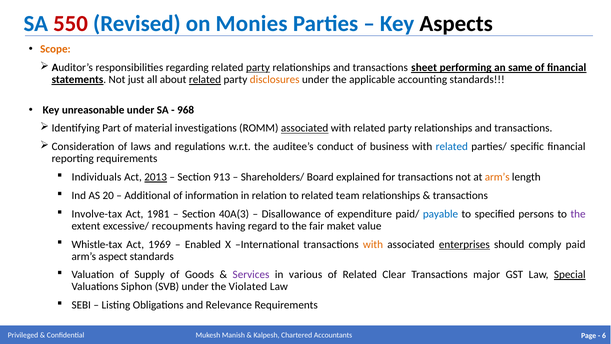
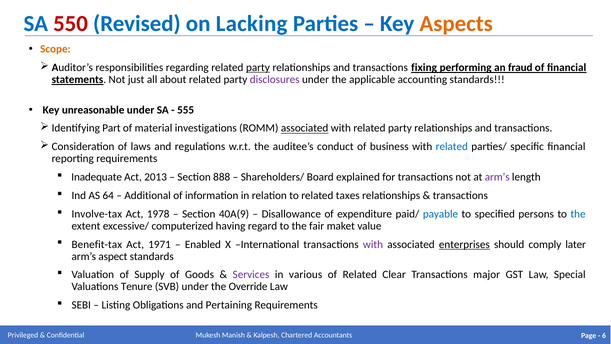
Monies: Monies -> Lacking (252, 24)
Aspects colour: black -> orange (456, 24)
sheet: sheet -> fixing (424, 68)
same: same -> fraud (520, 68)
related underline: present -> none (205, 80)
disclosures colour: orange -> purple (275, 80)
968: 968 -> 555 (186, 110)
Individuals: Individuals -> Inadequate (97, 177)
2013 underline: present -> none (156, 177)
913: 913 -> 888 (222, 177)
arm’s colour: orange -> purple (497, 177)
20: 20 -> 64 (108, 195)
team: team -> taxes (348, 195)
1981: 1981 -> 1978 (158, 214)
40A(3: 40A(3 -> 40A(9 (234, 214)
the colour: purple -> blue (578, 214)
recoupments: recoupments -> computerized (182, 226)
Whistle-tax: Whistle-tax -> Benefit-tax (97, 244)
1969: 1969 -> 1971 (160, 244)
with colour: orange -> purple (373, 244)
paid: paid -> later (576, 244)
Special underline: present -> none (570, 275)
Siphon: Siphon -> Tenure (137, 287)
Violated: Violated -> Override (248, 287)
Relevance: Relevance -> Pertaining (229, 305)
